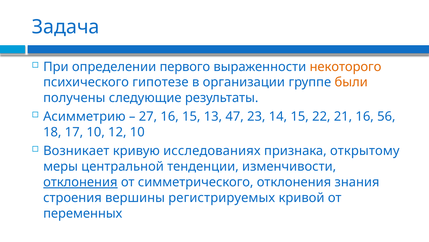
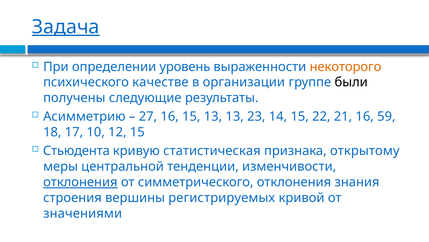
Задача underline: none -> present (66, 27)
первого: первого -> уровень (185, 67)
гипотезе: гипотезе -> качестве (160, 82)
были colour: orange -> black (351, 82)
13 47: 47 -> 13 (235, 116)
56: 56 -> 59 (386, 116)
12 10: 10 -> 15 (137, 132)
Возникает: Возникает -> Стьюдента (76, 151)
исследованиях: исследованиях -> статистическая (212, 151)
переменных: переменных -> значениями (83, 213)
